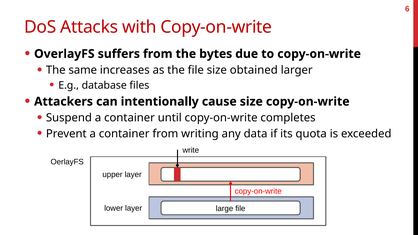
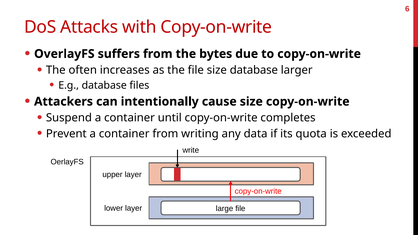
same: same -> often (83, 70)
size obtained: obtained -> database (254, 70)
